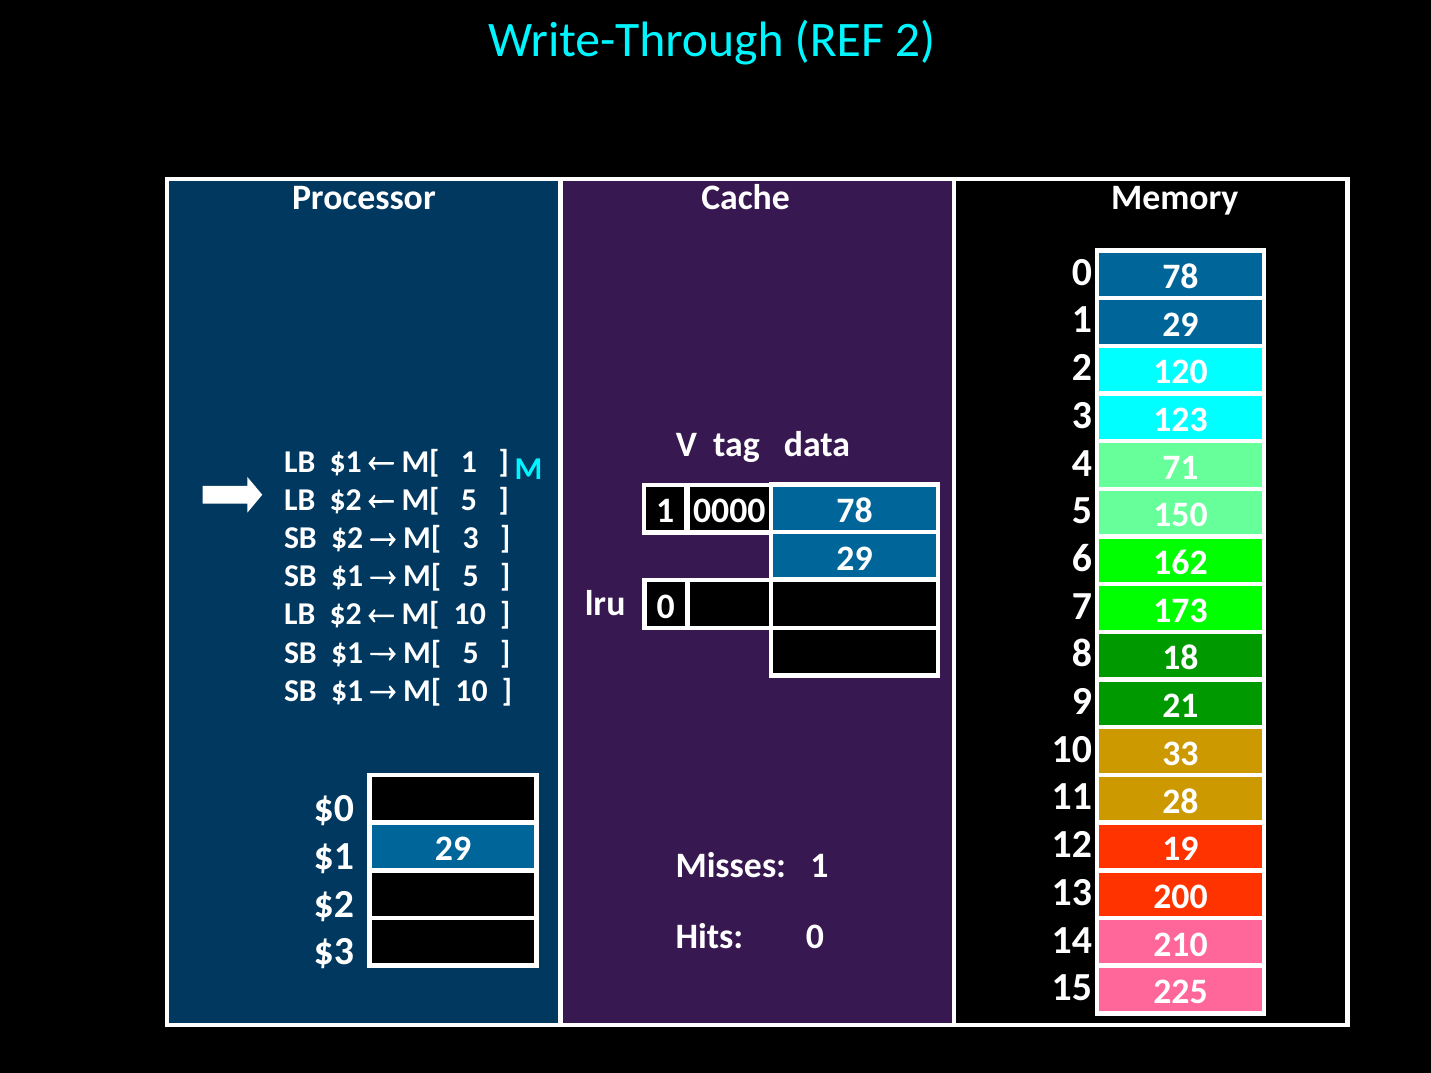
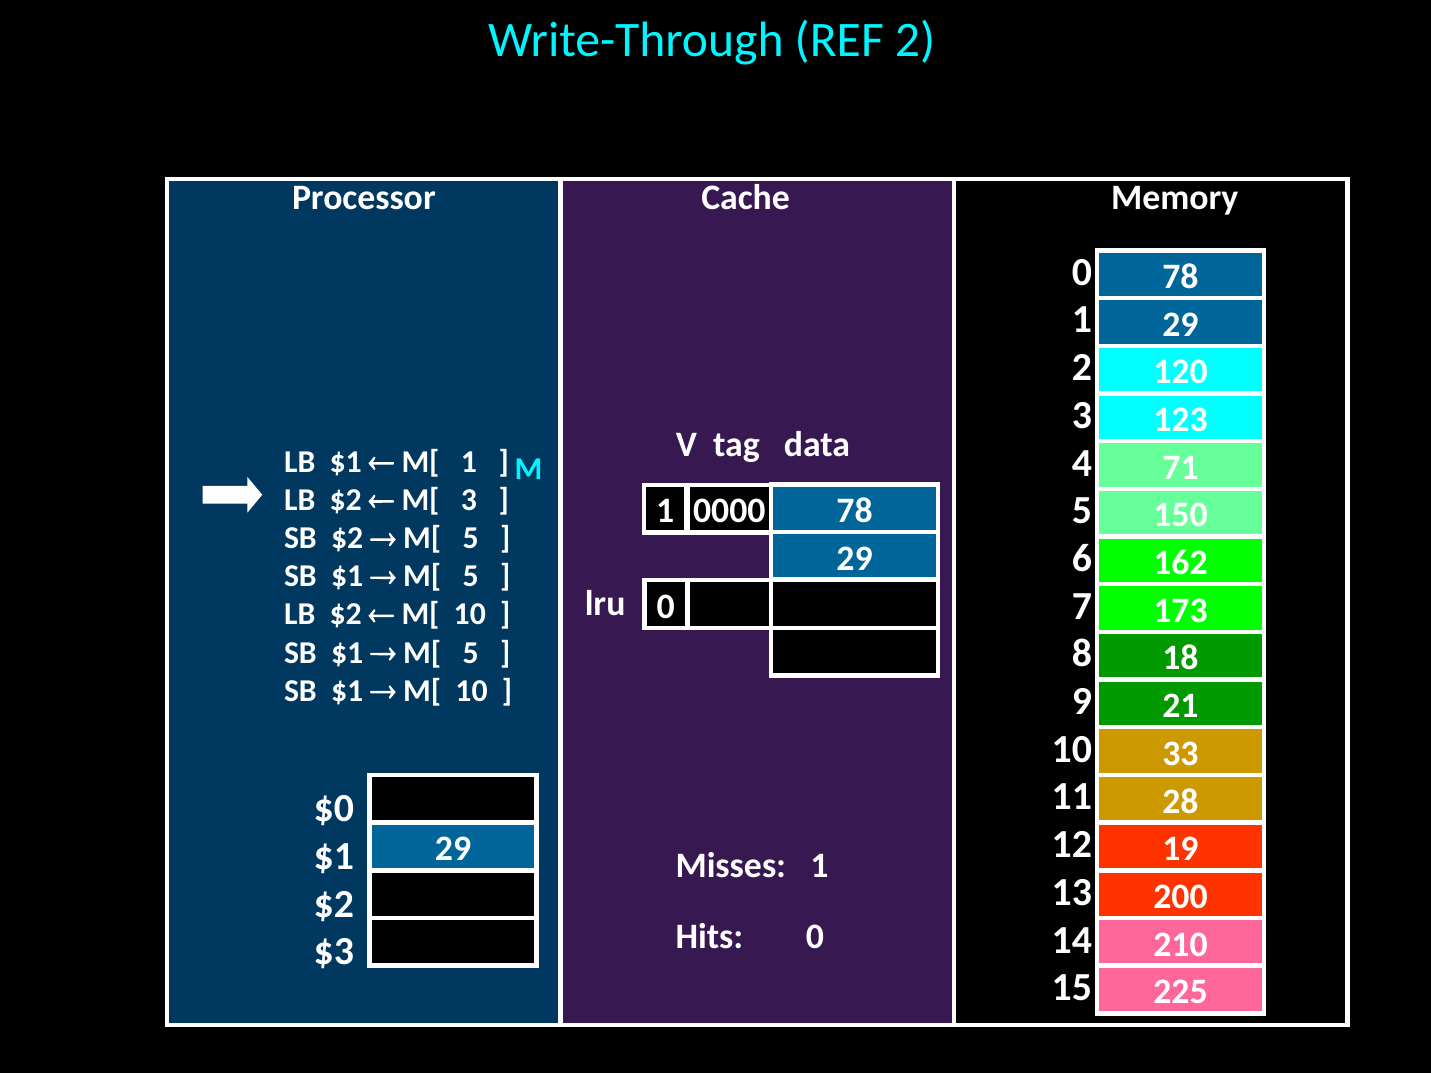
5: 5 -> 3 (469, 500)
3: 3 -> 5 (471, 538)
